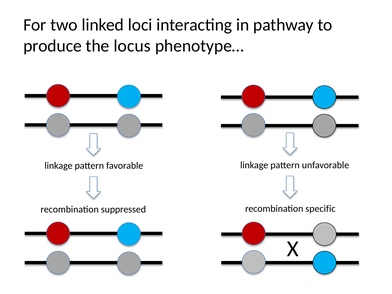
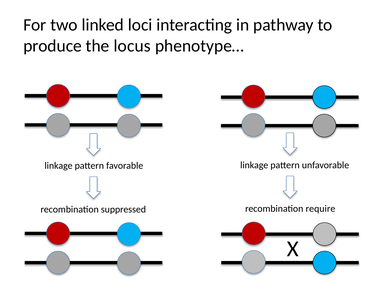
specific: specific -> require (320, 209)
